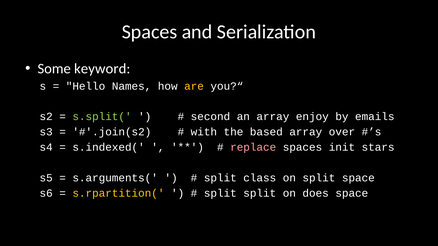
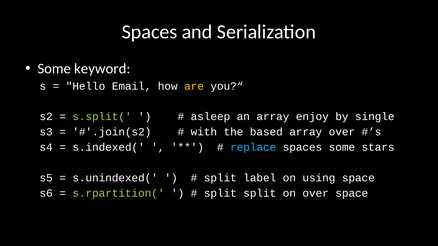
Names: Names -> Email (132, 86)
second: second -> asleep (210, 117)
emails: emails -> single (375, 117)
replace colour: pink -> light blue (253, 148)
spaces init: init -> some (342, 148)
s.arguments(: s.arguments( -> s.unindexed( (115, 178)
class: class -> label (260, 178)
on split: split -> using (319, 178)
s.rpartition( colour: yellow -> light green (118, 193)
on does: does -> over (316, 193)
